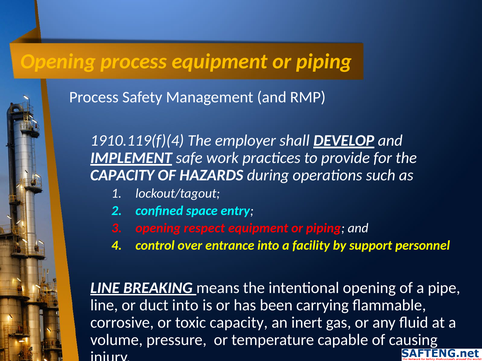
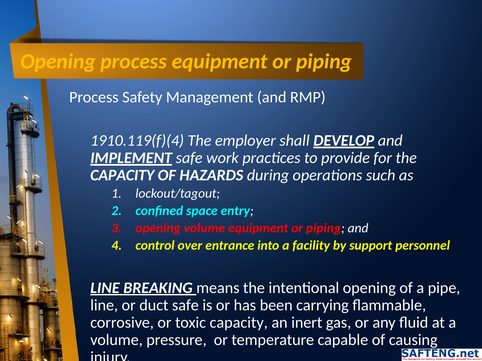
opening respect: respect -> volume (204, 229)
duct into: into -> safe (185, 306)
